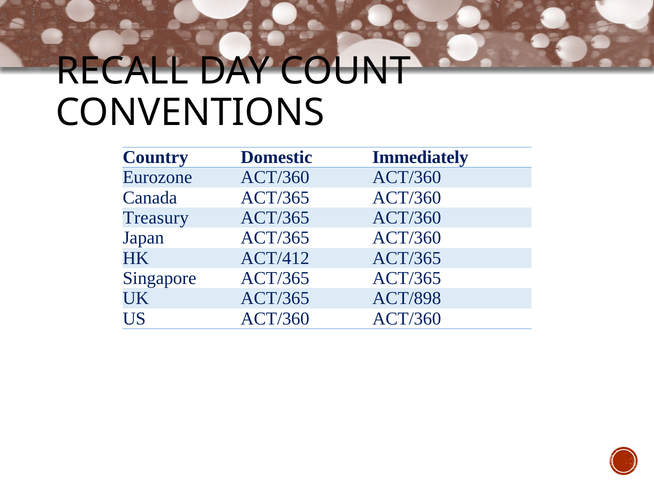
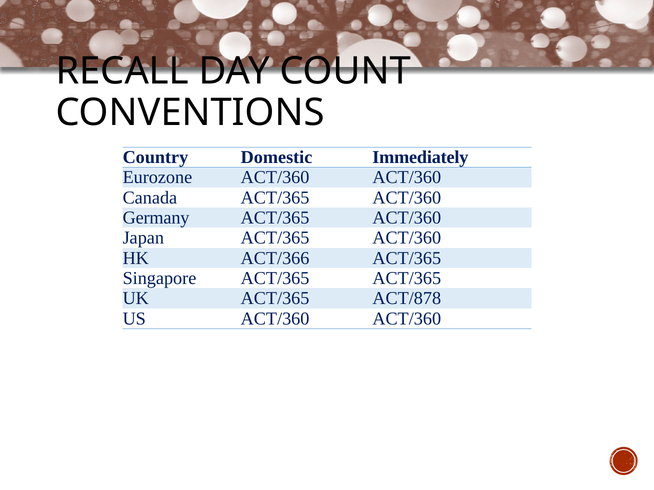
Treasury: Treasury -> Germany (156, 218)
ACT/412: ACT/412 -> ACT/366 (275, 258)
ACT/898: ACT/898 -> ACT/878 (407, 299)
